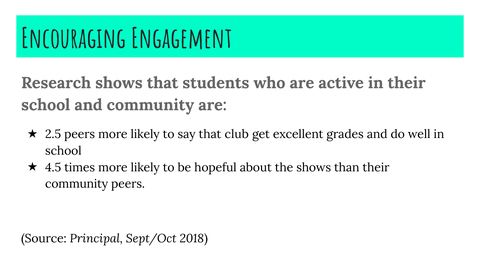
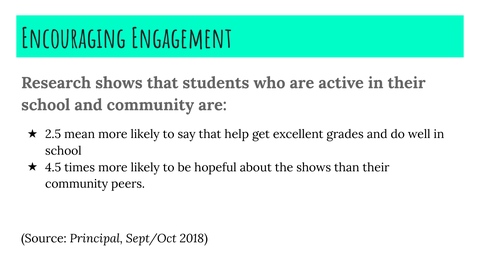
2.5 peers: peers -> mean (80, 134)
club: club -> help (237, 134)
